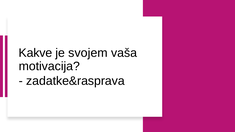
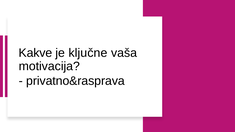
svojem: svojem -> ključne (88, 53)
zadatke&rasprava: zadatke&rasprava -> privatno&rasprava (75, 81)
